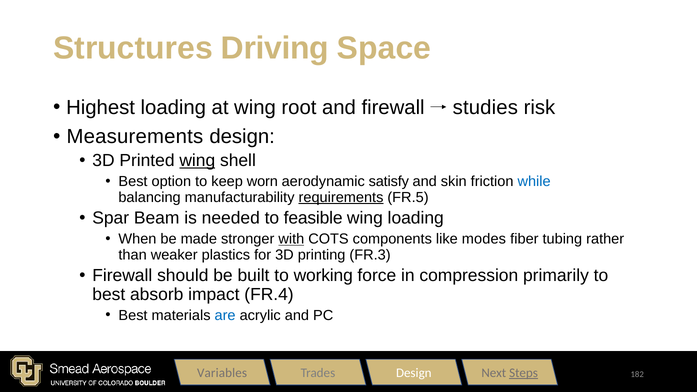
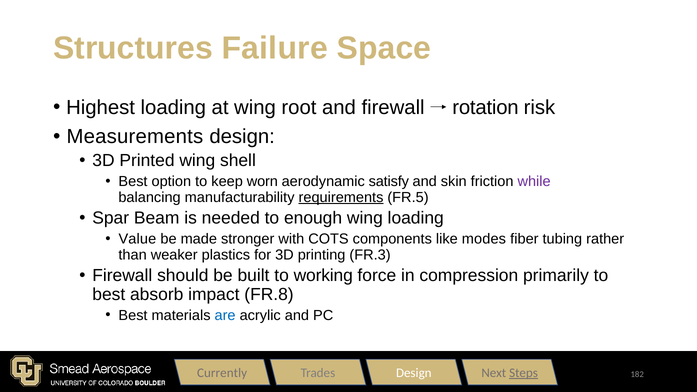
Driving: Driving -> Failure (275, 48)
studies: studies -> rotation (486, 107)
wing underline: present -> none (197, 161)
while colour: blue -> purple (534, 182)
feasible: feasible -> enough (313, 218)
When: When -> Value (137, 239)
with underline: present -> none (291, 239)
FR.4: FR.4 -> FR.8 (269, 294)
Variables: Variables -> Currently (222, 373)
